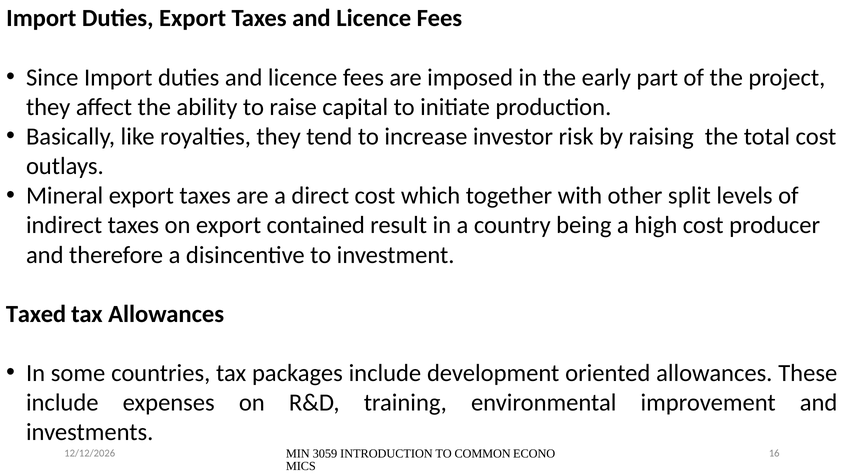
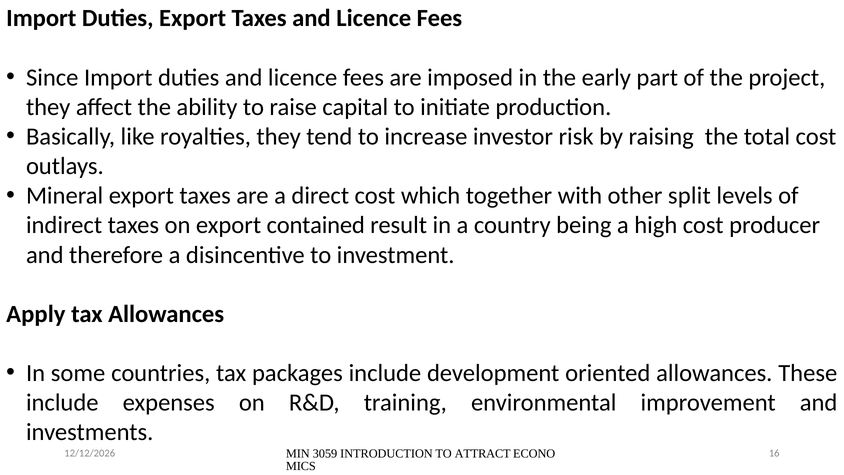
Taxed: Taxed -> Apply (36, 314)
COMMON: COMMON -> ATTRACT (483, 453)
